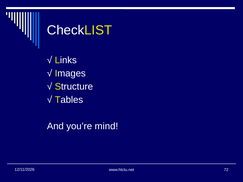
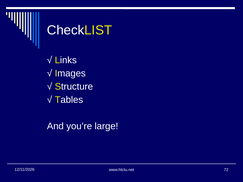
mind: mind -> large (106, 126)
